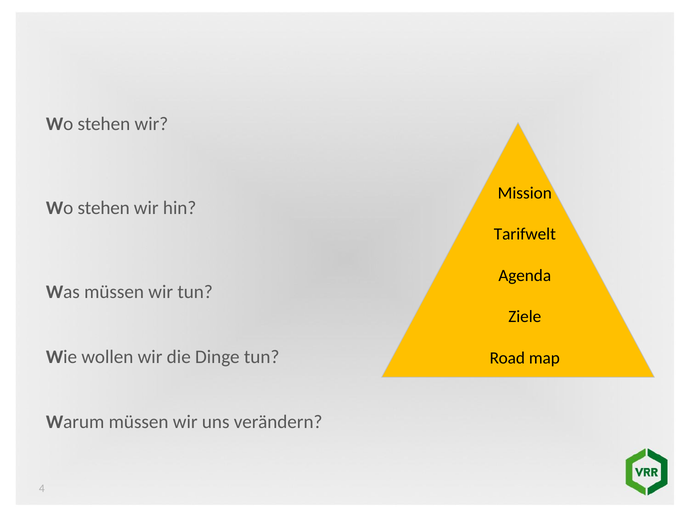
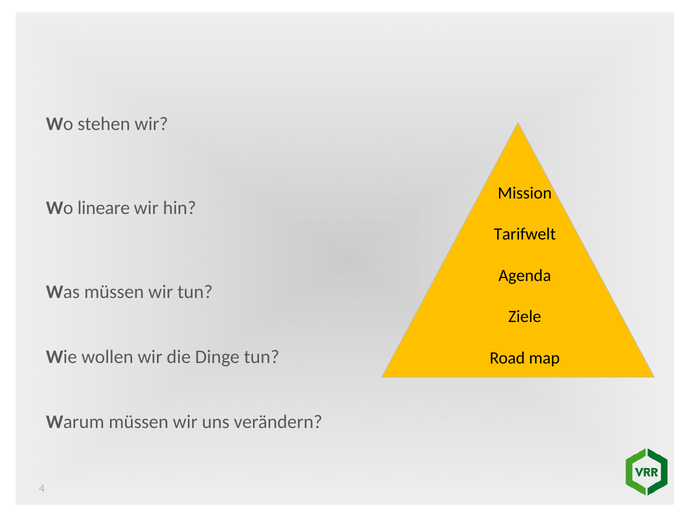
stehen: stehen -> lineare (104, 208)
